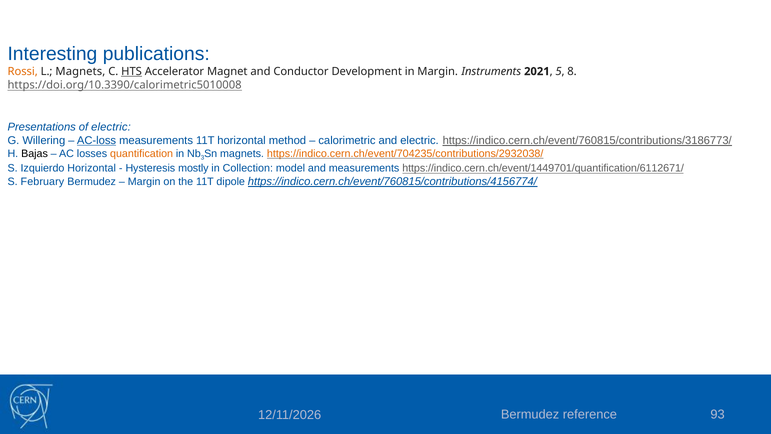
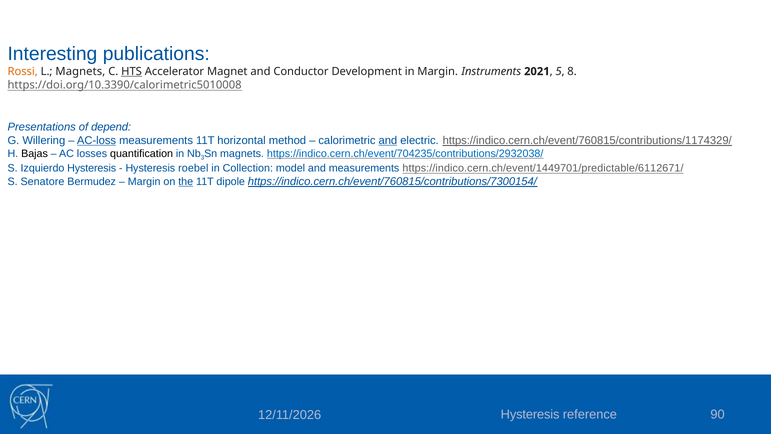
of electric: electric -> depend (111, 127)
and underline: none -> present (388, 140)
https://indico.cern.ch/event/760815/contributions/3186773/: https://indico.cern.ch/event/760815/contributions/3186773/ -> https://indico.cern.ch/event/760815/contributions/1174329/ (587, 140)
quantification colour: orange -> black (142, 154)
https://indico.cern.ch/event/704235/contributions/2932038/ colour: orange -> blue (405, 154)
Izquierdo Horizontal: Horizontal -> Hysteresis (92, 168)
mostly: mostly -> roebel (193, 168)
https://indico.cern.ch/event/1449701/quantification/6112671/: https://indico.cern.ch/event/1449701/quantification/6112671/ -> https://indico.cern.ch/event/1449701/predictable/6112671/ (543, 168)
February: February -> Senatore (42, 182)
the underline: none -> present (186, 182)
https://indico.cern.ch/event/760815/contributions/4156774/: https://indico.cern.ch/event/760815/contributions/4156774/ -> https://indico.cern.ch/event/760815/contributions/7300154/ (392, 181)
Bermudez: Bermudez -> Hysteresis (530, 414)
93: 93 -> 90 (718, 414)
